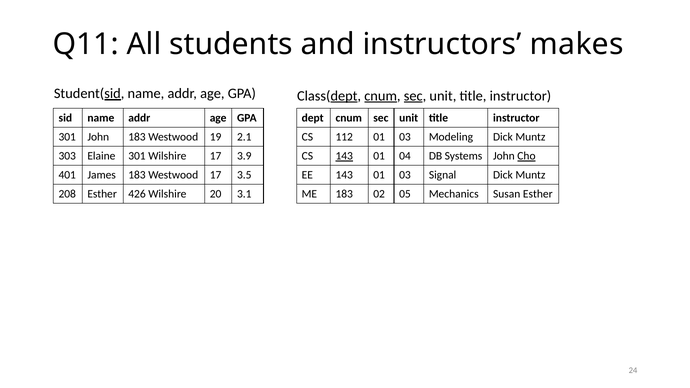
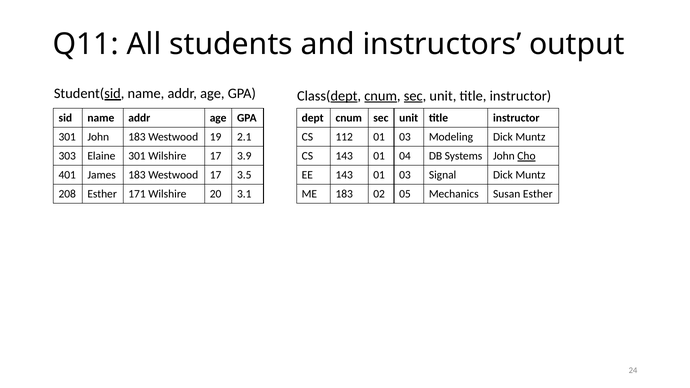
makes: makes -> output (577, 44)
143 underline: present -> none (344, 156)
426: 426 -> 171 (137, 194)
